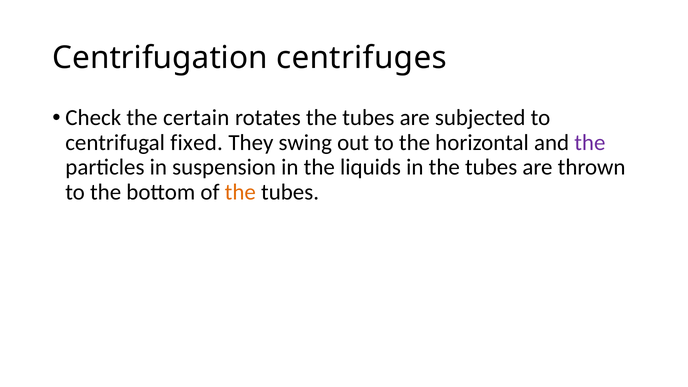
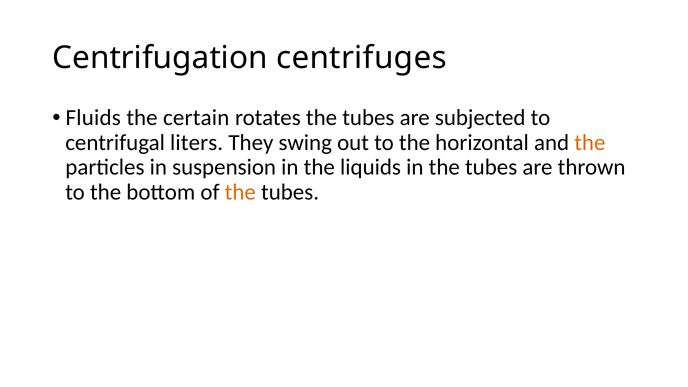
Check: Check -> Fluids (93, 118)
fixed: fixed -> liters (197, 143)
the colour: purple -> orange (590, 143)
